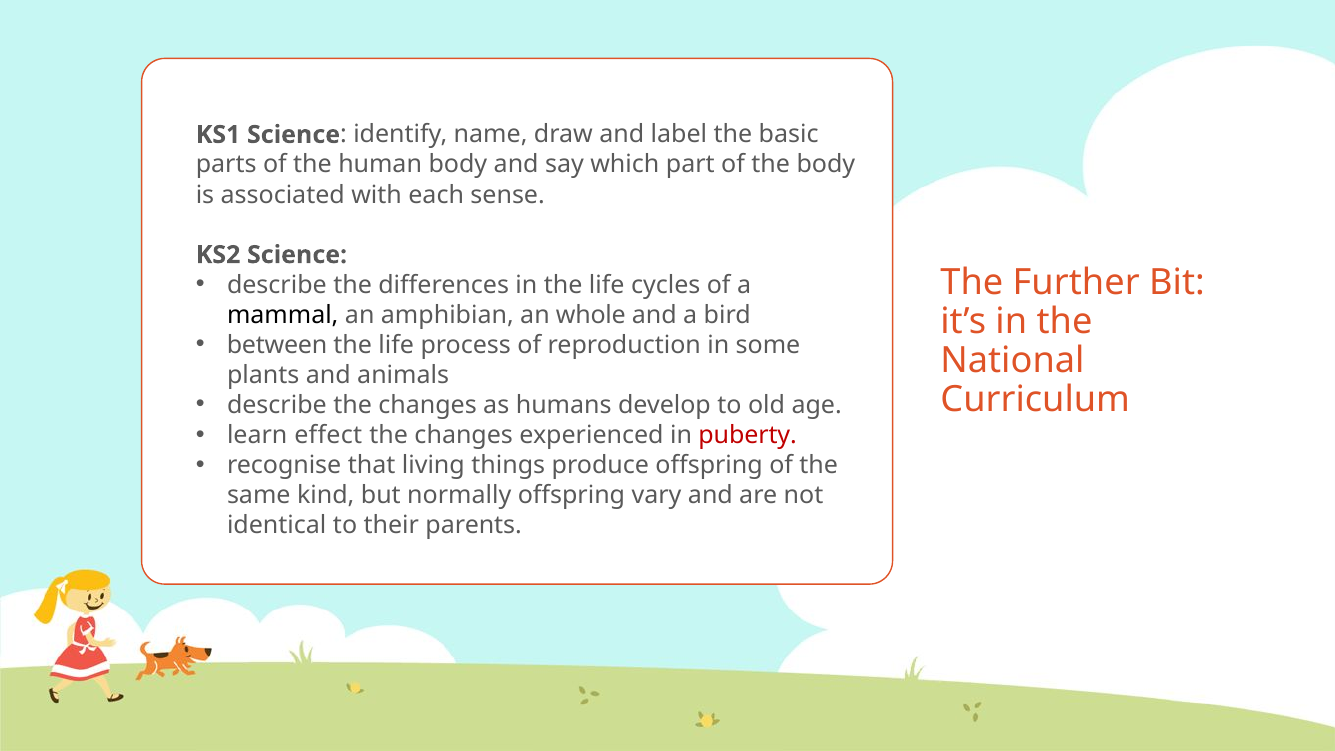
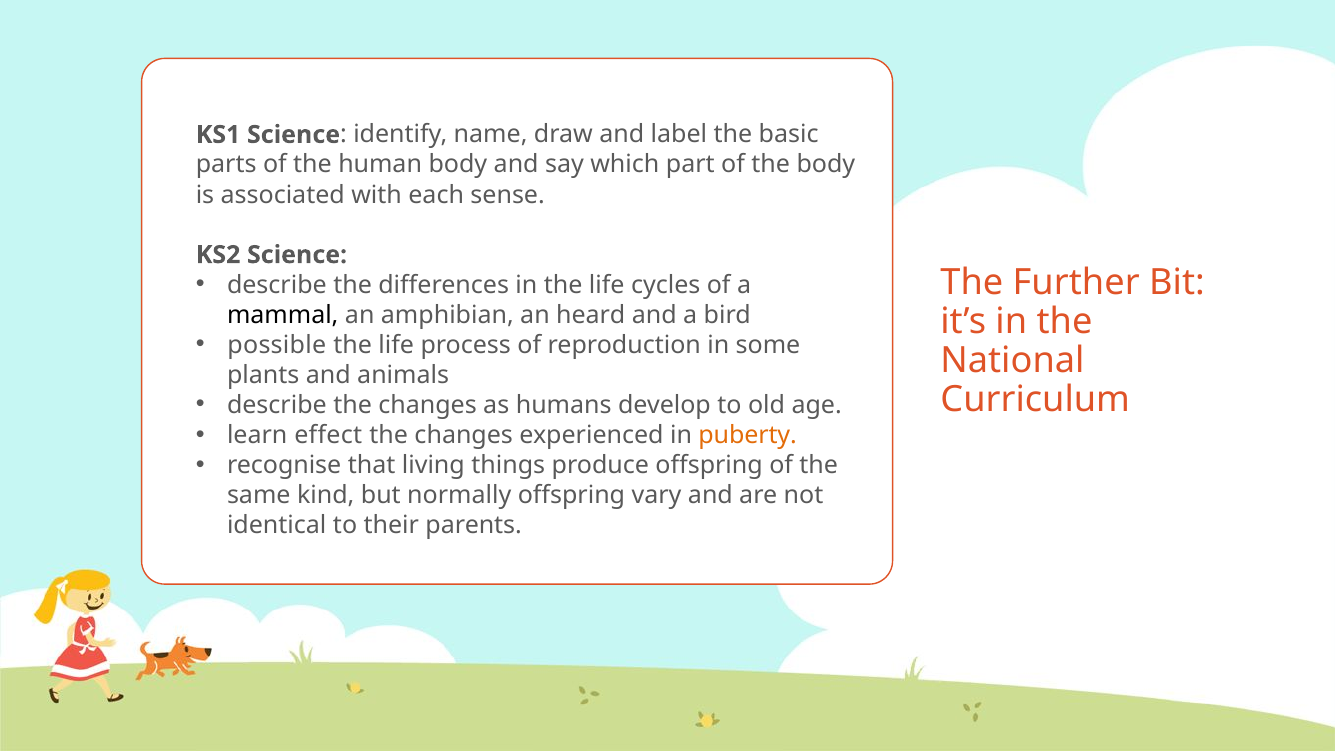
whole: whole -> heard (591, 315)
between: between -> possible (277, 345)
puberty colour: red -> orange (748, 435)
